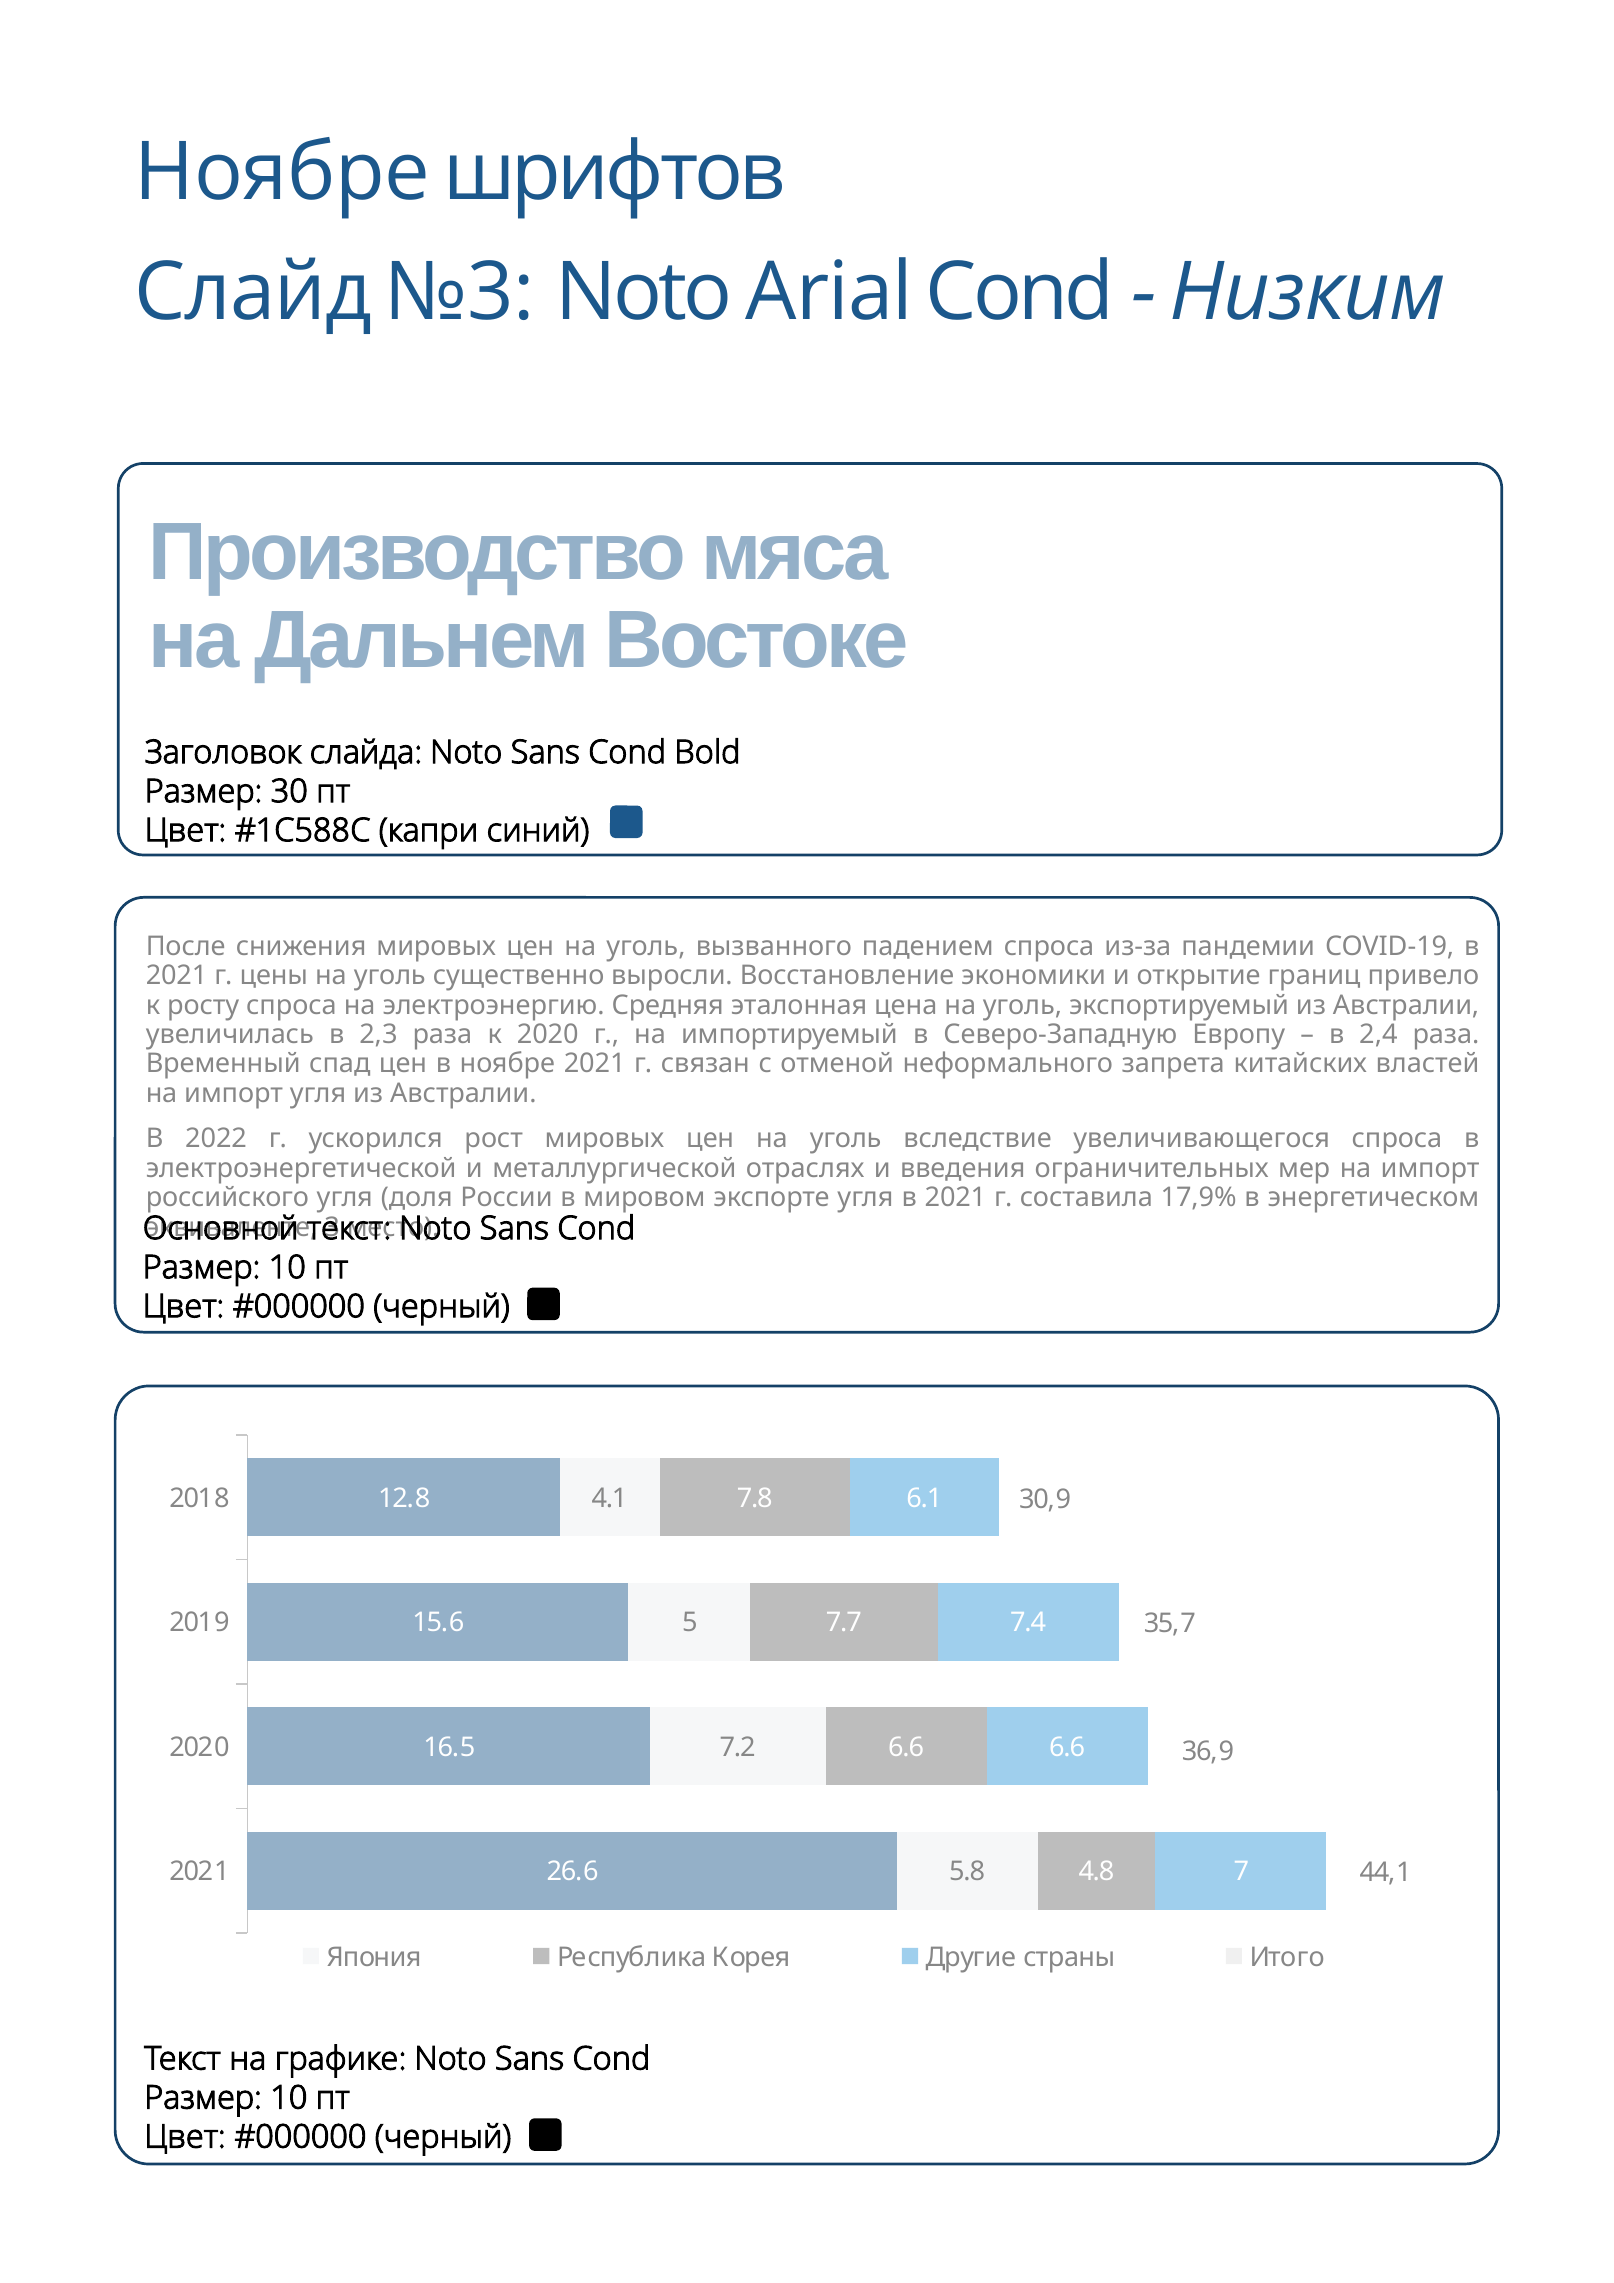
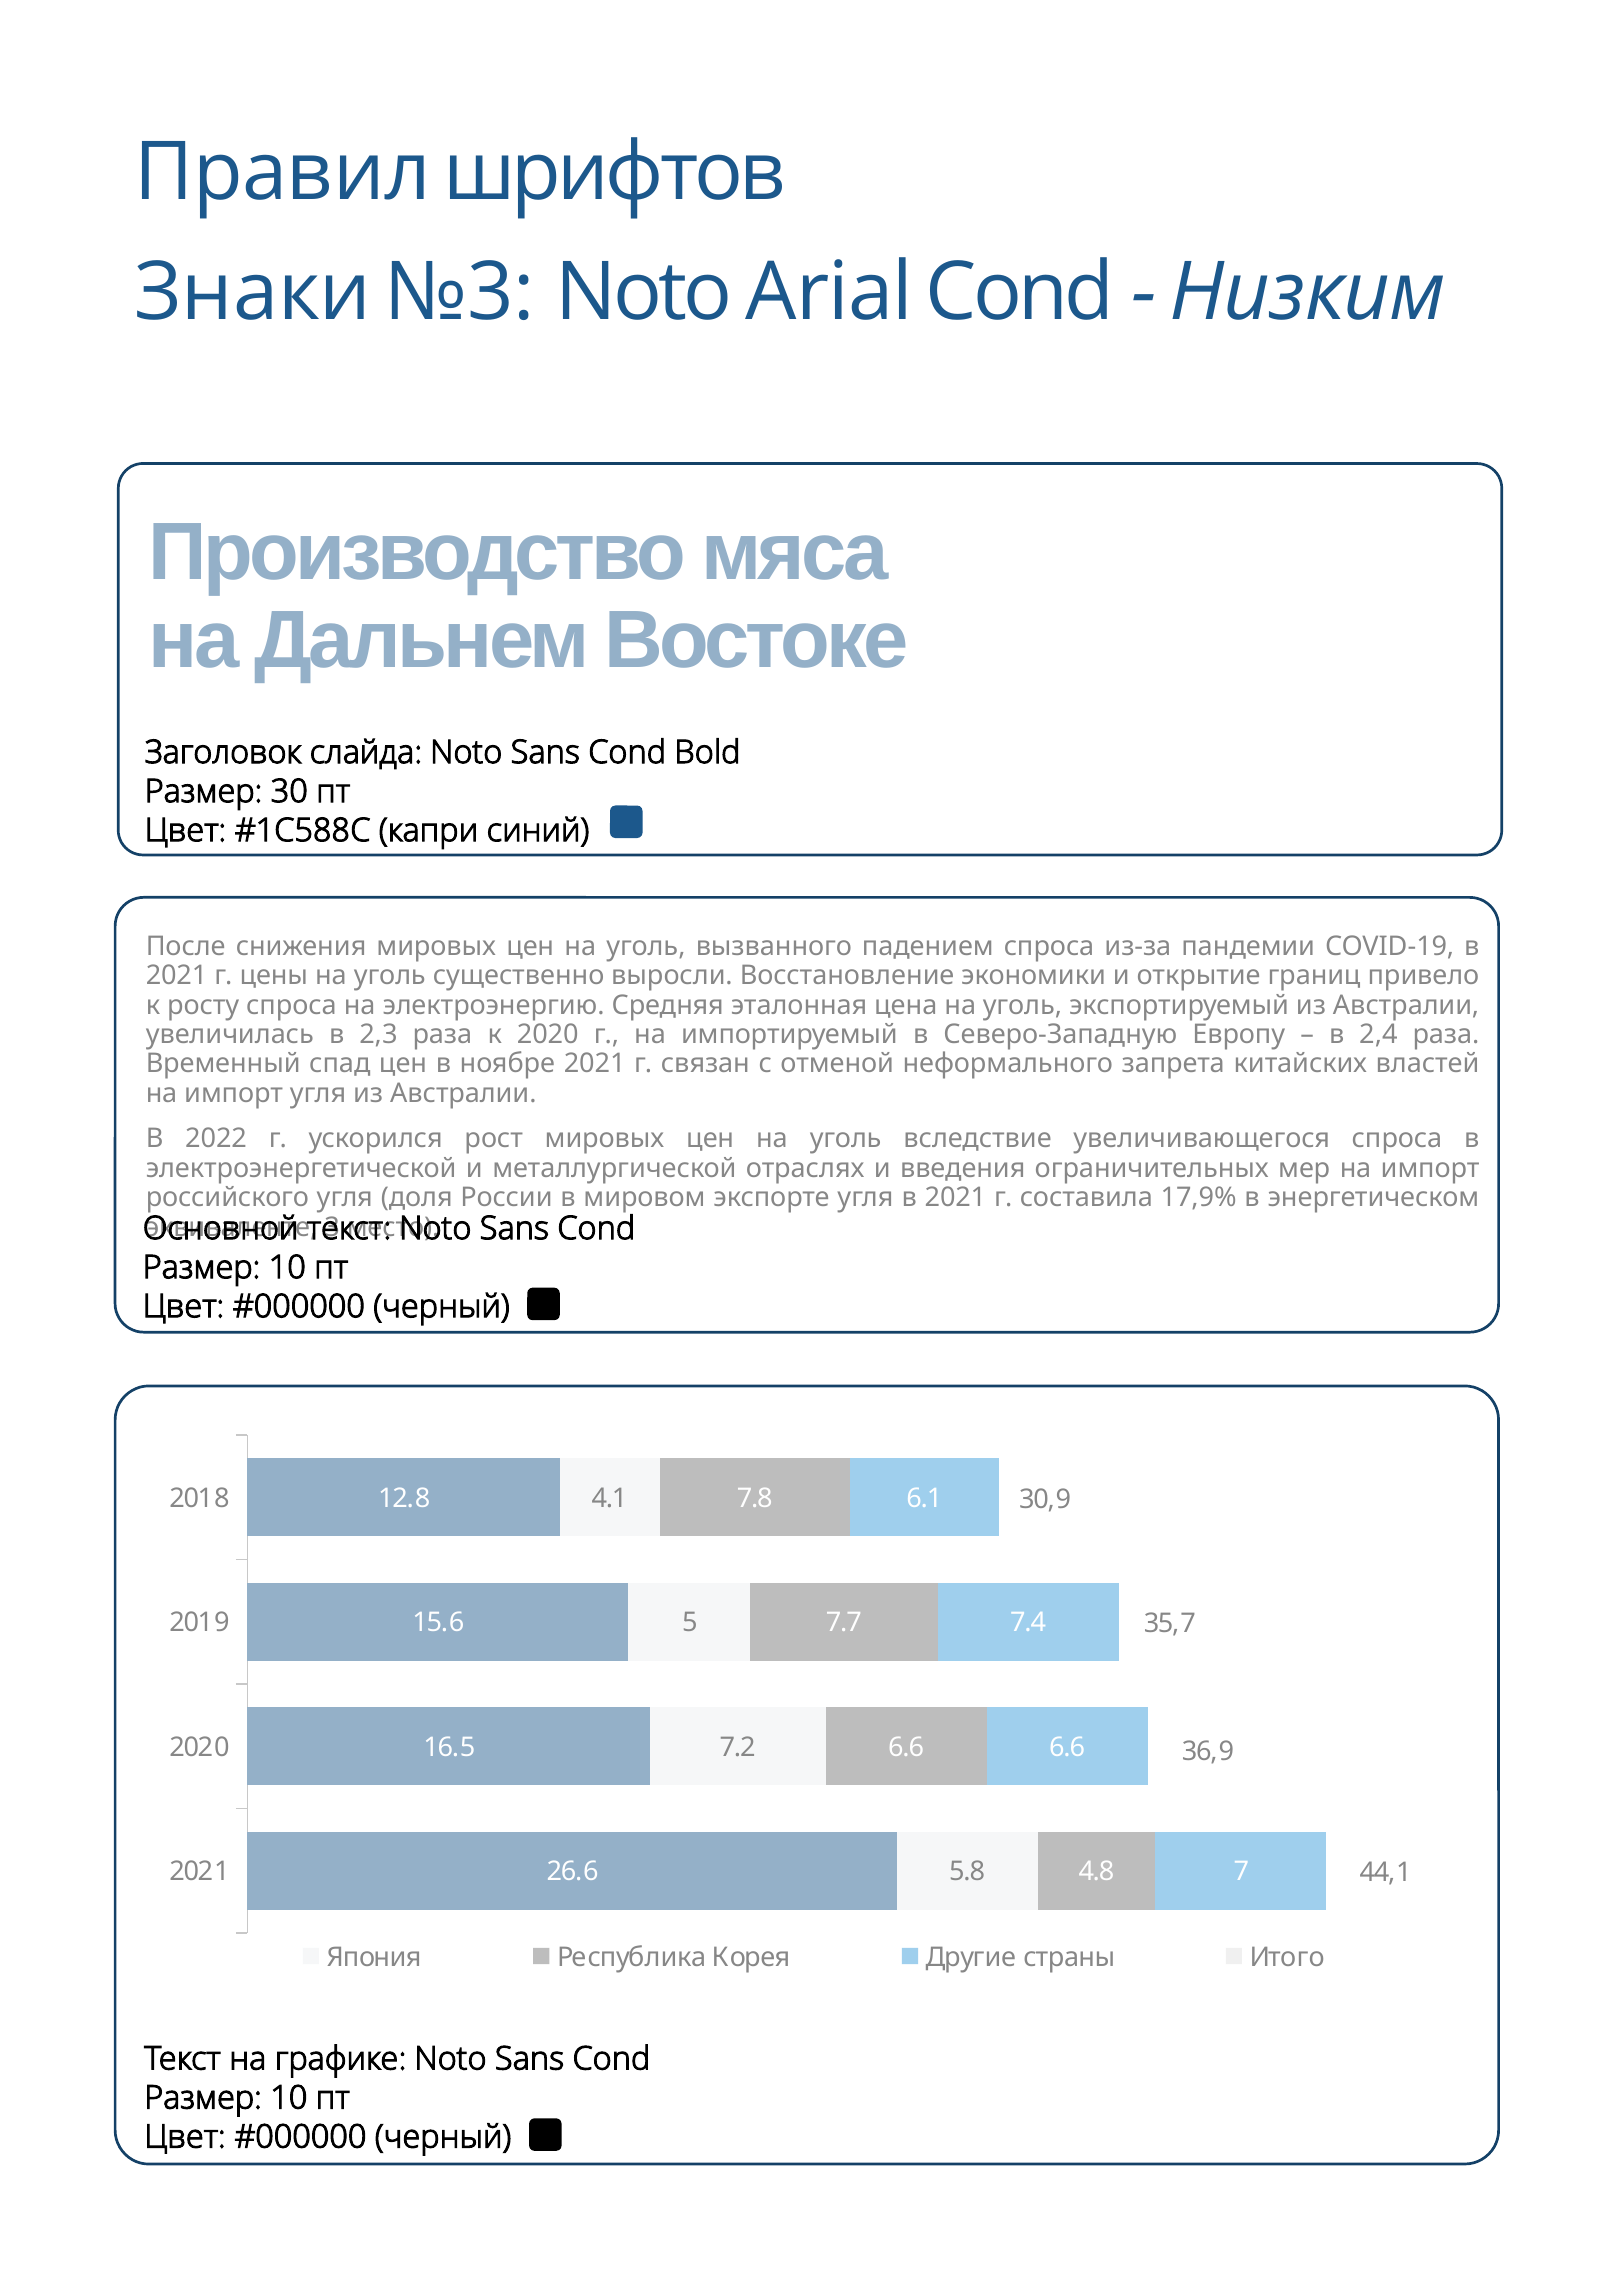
Ноябре: Ноябре -> Правил (283, 172)
Слайд: Слайд -> Знаки (253, 293)
